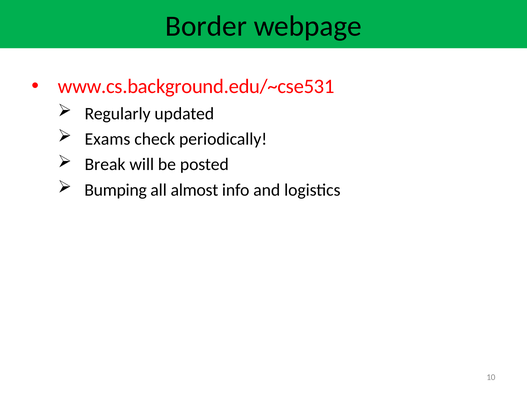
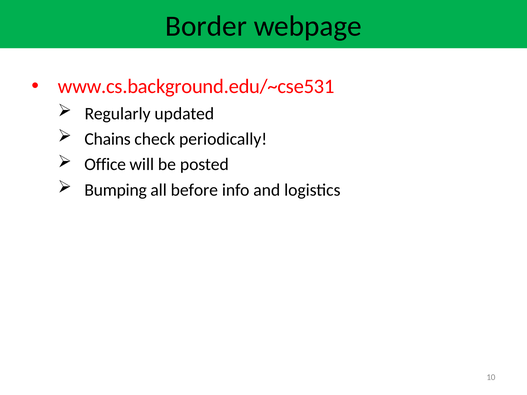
Exams: Exams -> Chains (108, 139)
Break: Break -> Office (105, 165)
almost: almost -> before (194, 190)
